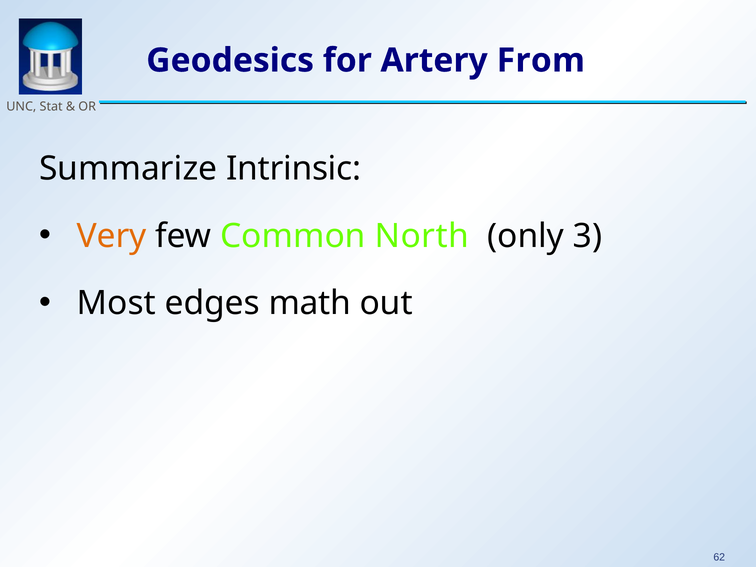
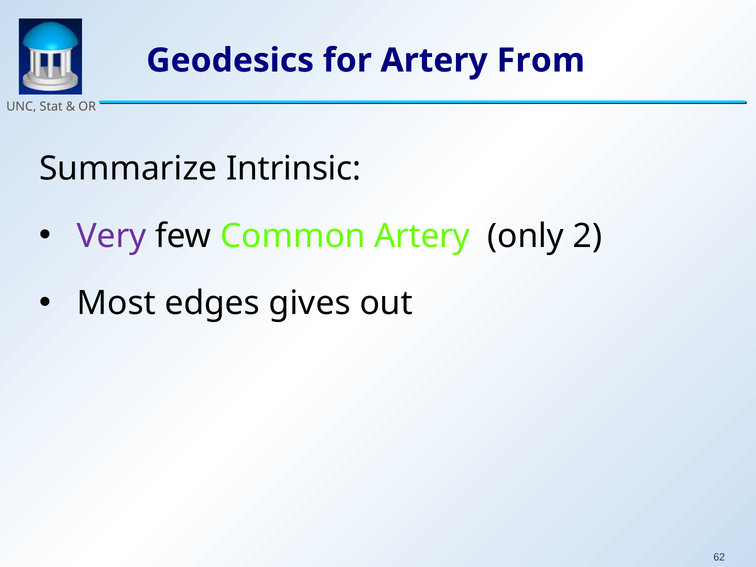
Very colour: orange -> purple (112, 236)
Common North: North -> Artery (422, 236)
3: 3 -> 2 (587, 236)
math: math -> gives (310, 303)
